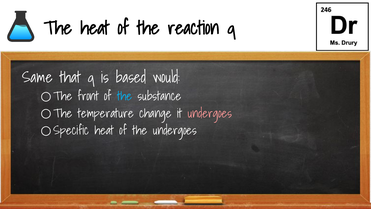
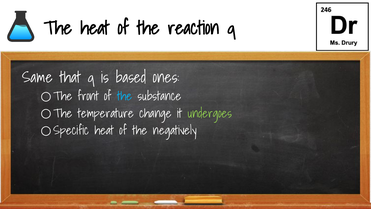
would: would -> ones (166, 78)
undergoes colour: pink -> light green (210, 113)
the undergoes: undergoes -> negatively (175, 130)
